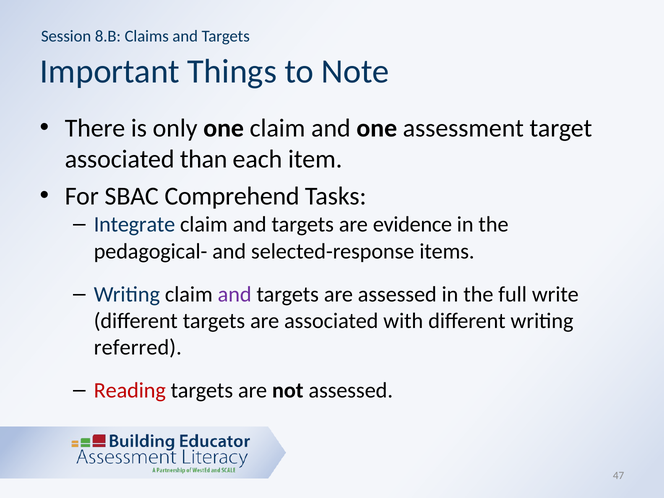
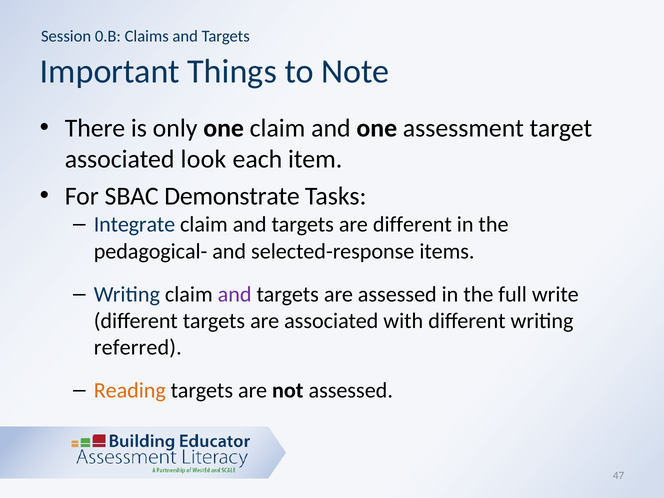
8.B: 8.B -> 0.B (108, 37)
than: than -> look (203, 159)
Comprehend: Comprehend -> Demonstrate (232, 196)
are evidence: evidence -> different (412, 225)
Reading colour: red -> orange (130, 391)
